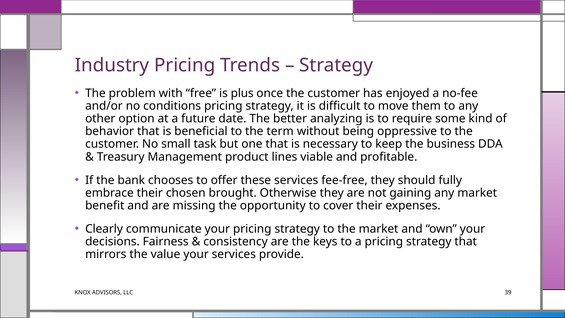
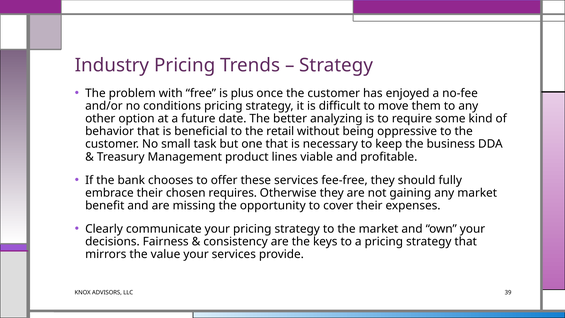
term: term -> retail (280, 131)
brought: brought -> requires (233, 193)
